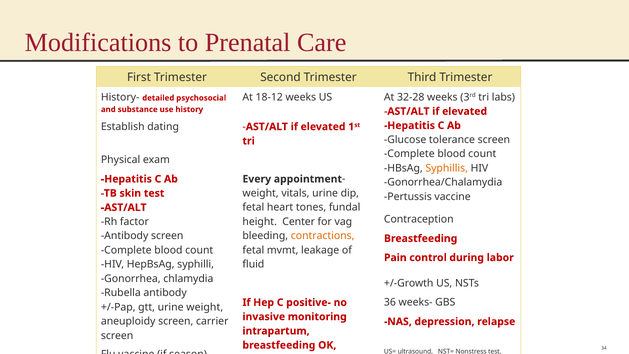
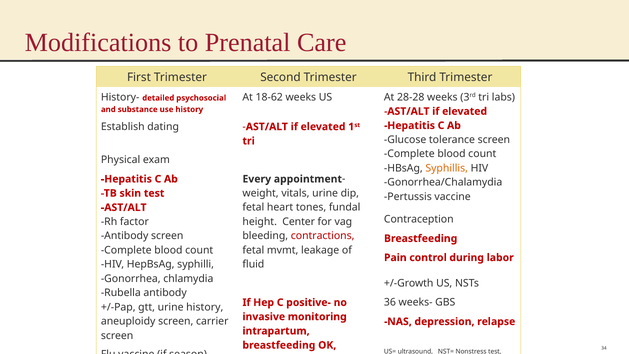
18-12: 18-12 -> 18-62 (269, 97)
32-28: 32-28 -> 28-28 (411, 97)
contractions colour: orange -> red (323, 236)
urine weight: weight -> history (205, 307)
